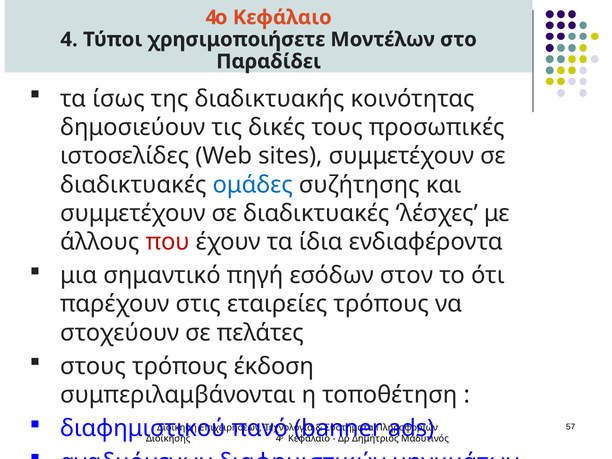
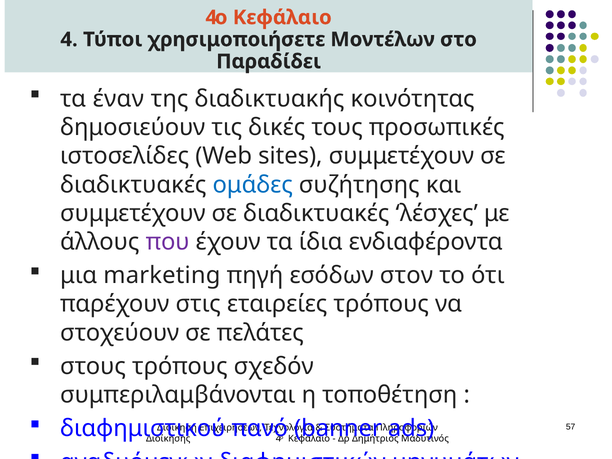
ίσως: ίσως -> έναν (118, 99)
που colour: red -> purple (168, 242)
σημαντικό: σημαντικό -> marketing (162, 276)
έκδοση: έκδοση -> σχεδόν (274, 366)
